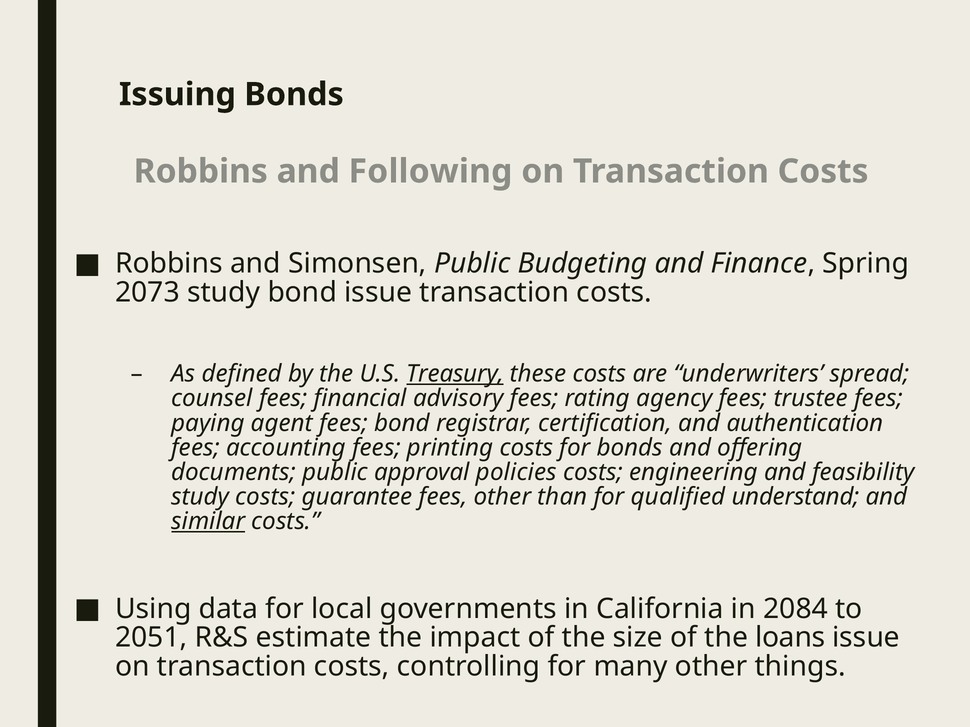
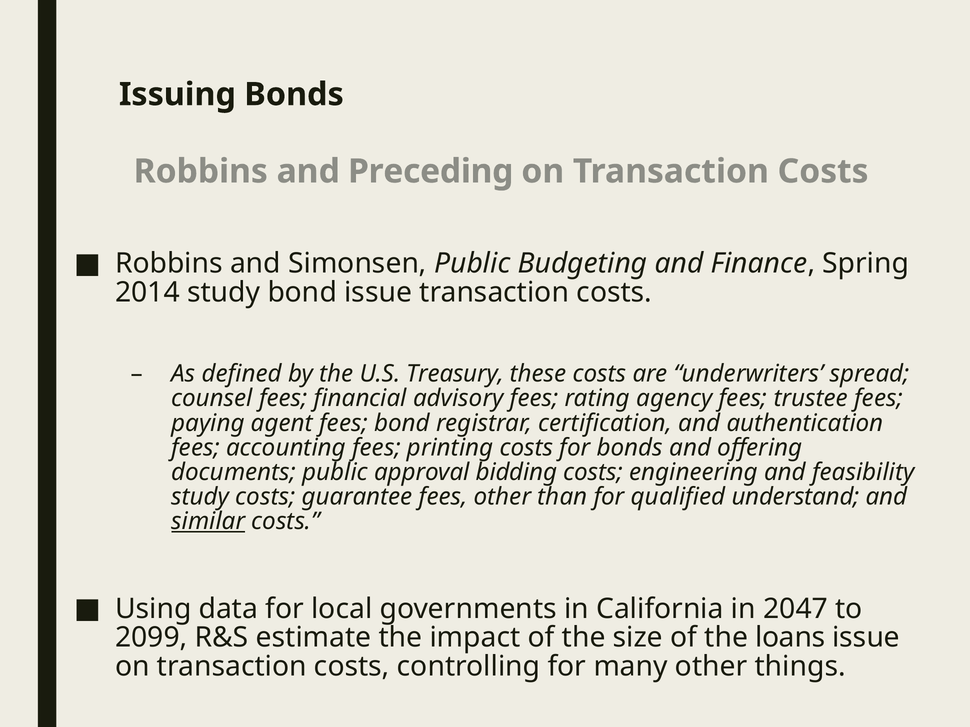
Following: Following -> Preceding (431, 172)
2073: 2073 -> 2014 (147, 292)
Treasury underline: present -> none (455, 374)
policies: policies -> bidding (516, 473)
2084: 2084 -> 2047 (796, 609)
2051: 2051 -> 2099 (151, 638)
